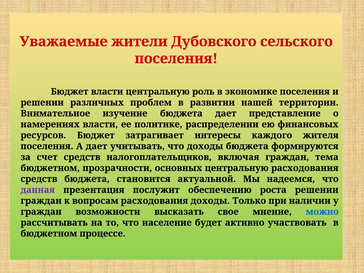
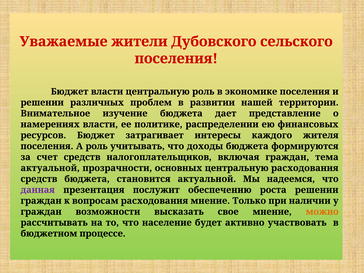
А дает: дает -> роль (97, 146)
бюджетном: бюджетном -> актуальной (50, 168)
расходования доходы: доходы -> мнение (210, 201)
можно colour: blue -> orange (322, 212)
